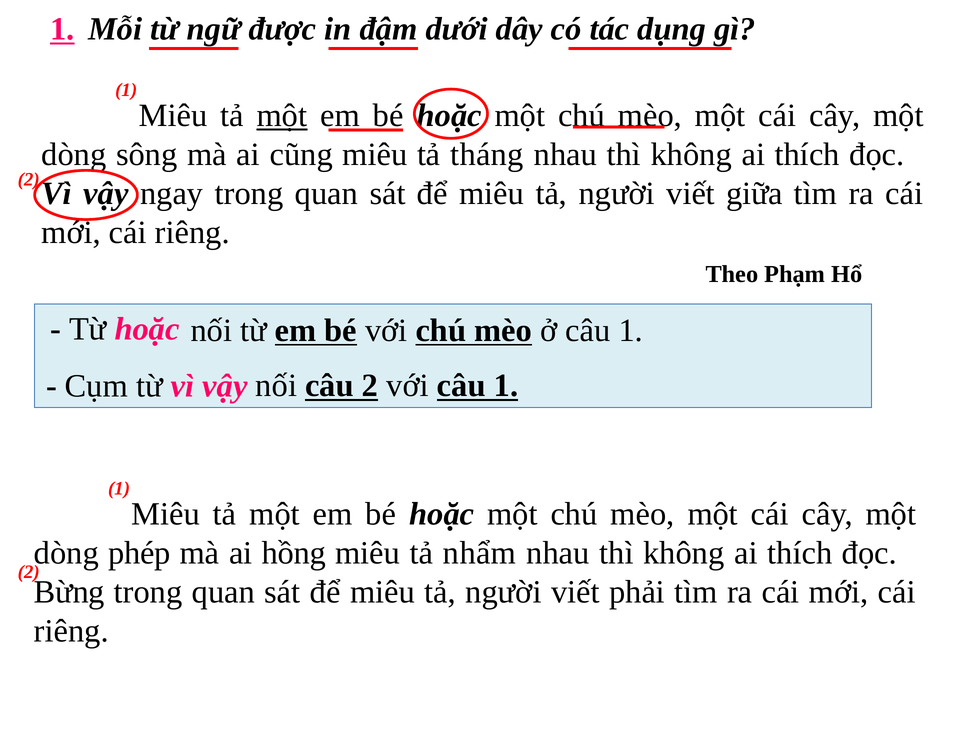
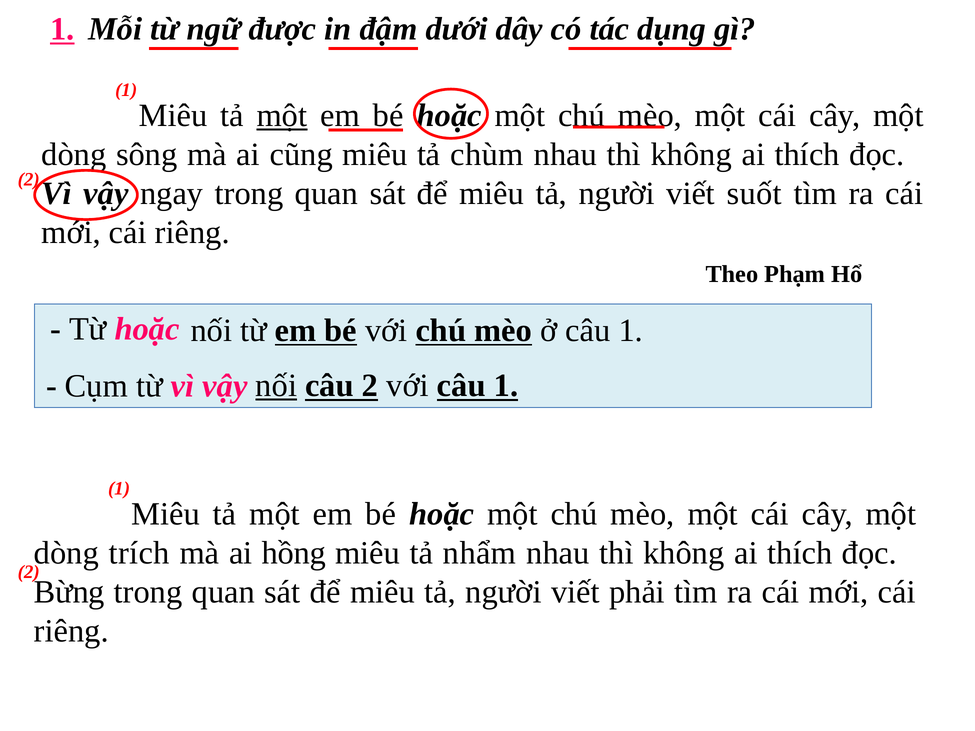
tháng: tháng -> chùm (487, 155)
giữa: giữa -> suốt (754, 194)
nối underline: none -> present (276, 386)
phép: phép -> trích (139, 553)
